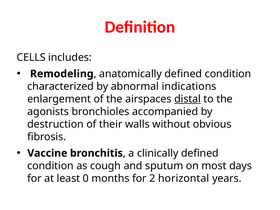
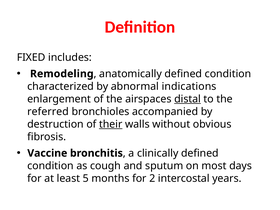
CELLS: CELLS -> FIXED (31, 57)
agonists: agonists -> referred (48, 112)
their underline: none -> present (111, 124)
0: 0 -> 5 (86, 178)
horizontal: horizontal -> intercostal (184, 178)
